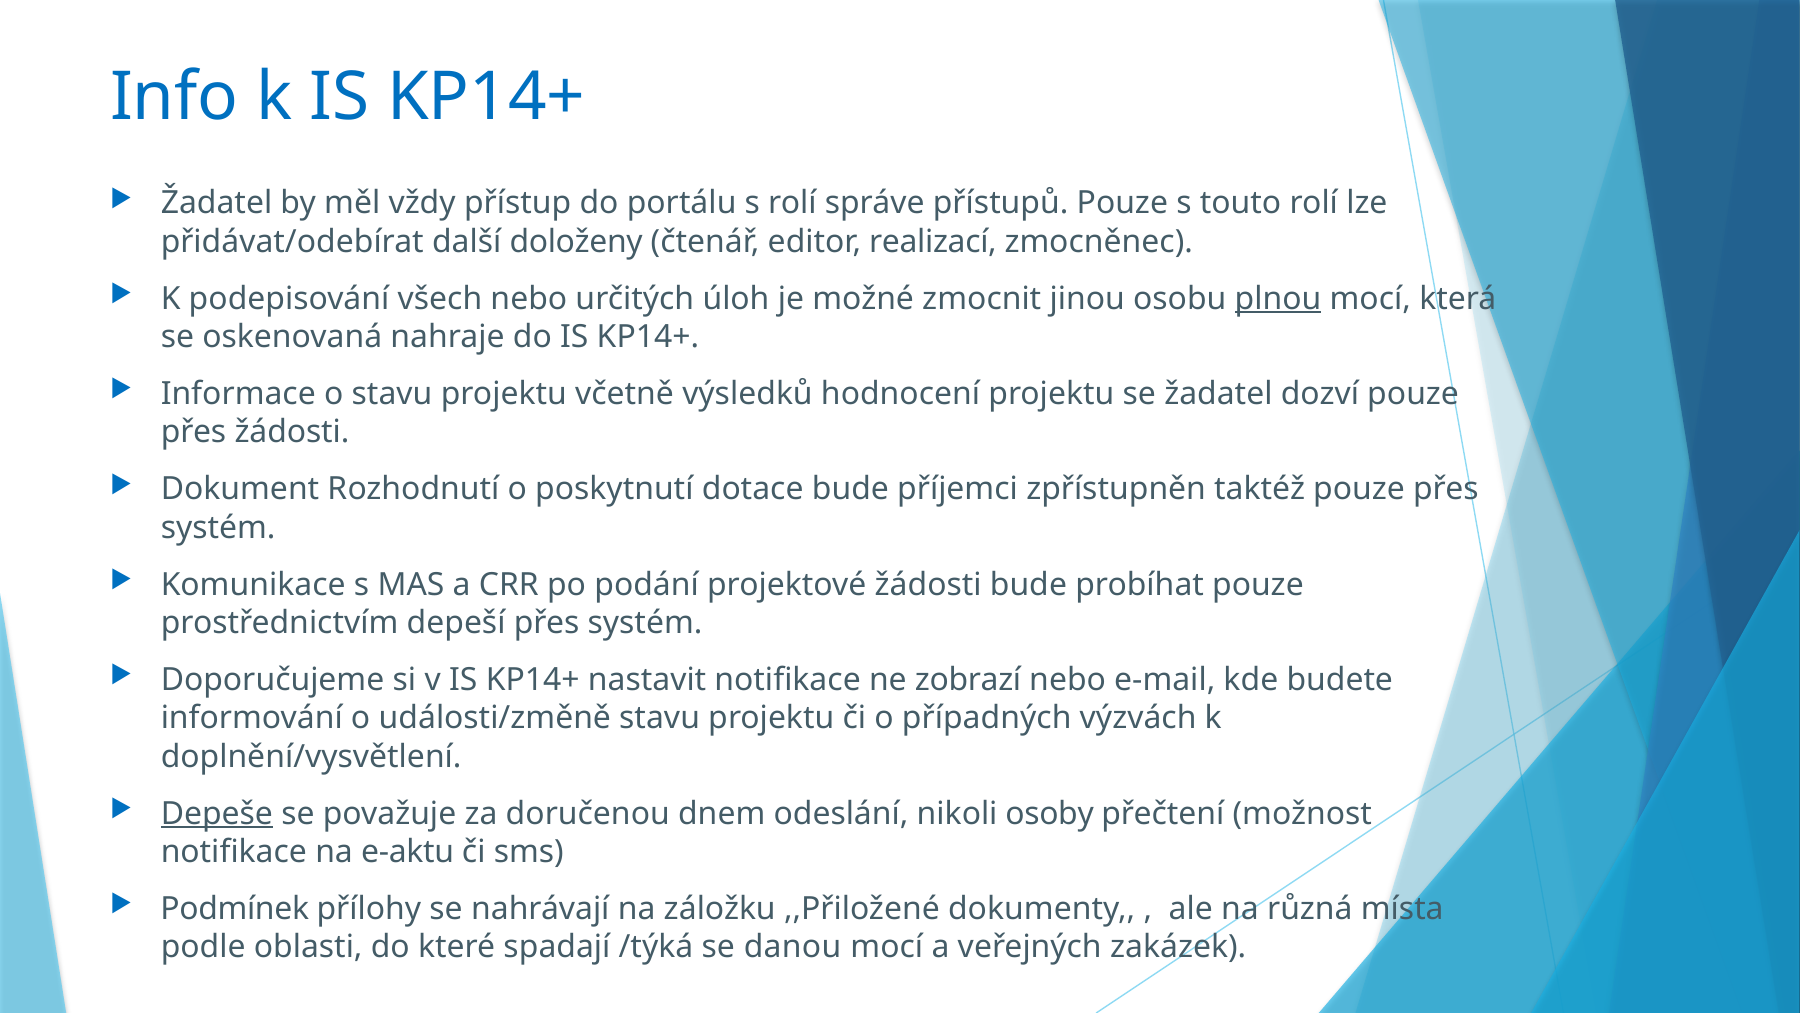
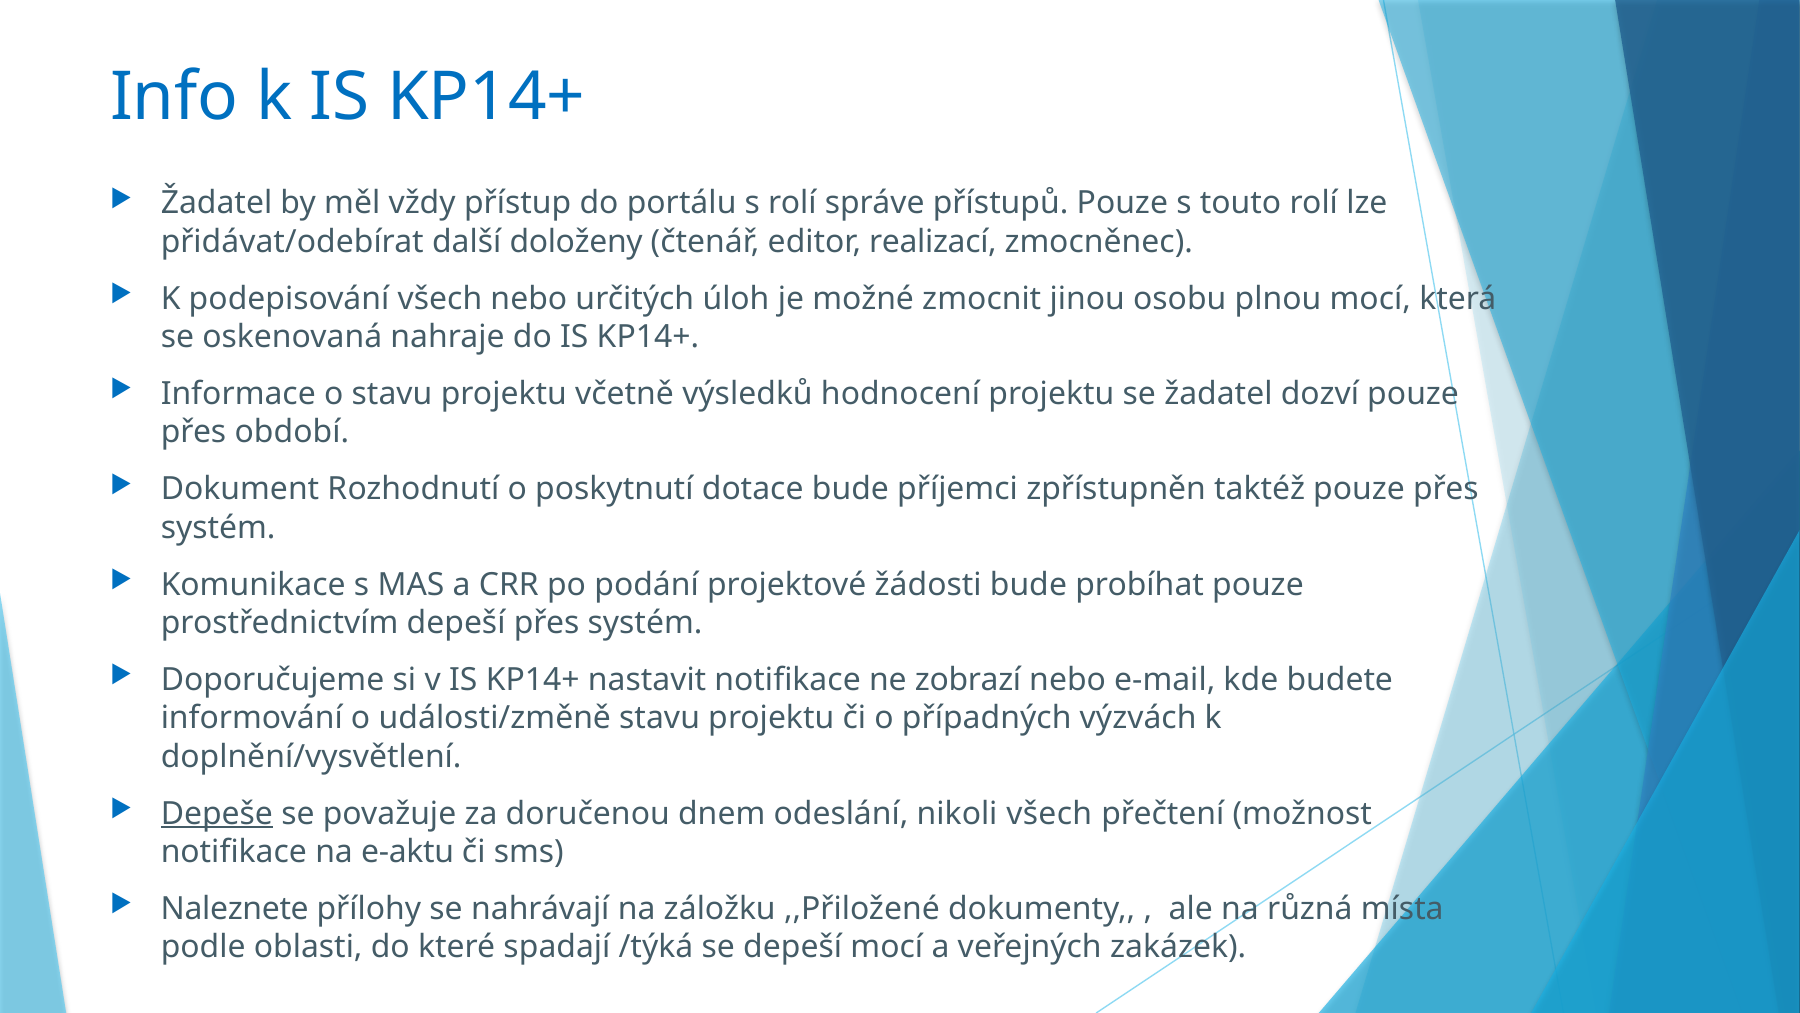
plnou underline: present -> none (1278, 298)
přes žádosti: žádosti -> období (292, 432)
nikoli osoby: osoby -> všech (1049, 813)
Podmínek: Podmínek -> Naleznete (235, 908)
se danou: danou -> depeší (793, 947)
